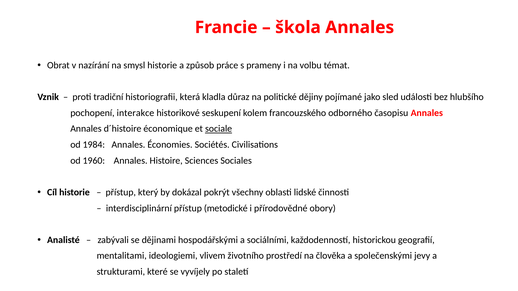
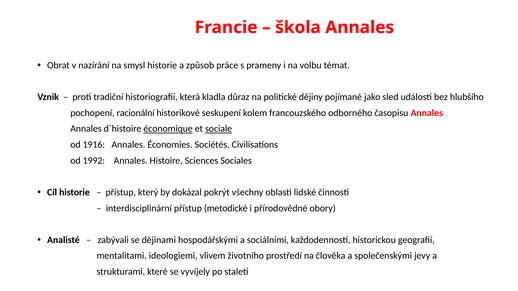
interakce: interakce -> racionální (136, 113)
économique underline: none -> present (168, 129)
1984: 1984 -> 1916 (94, 145)
1960: 1960 -> 1992 (94, 161)
